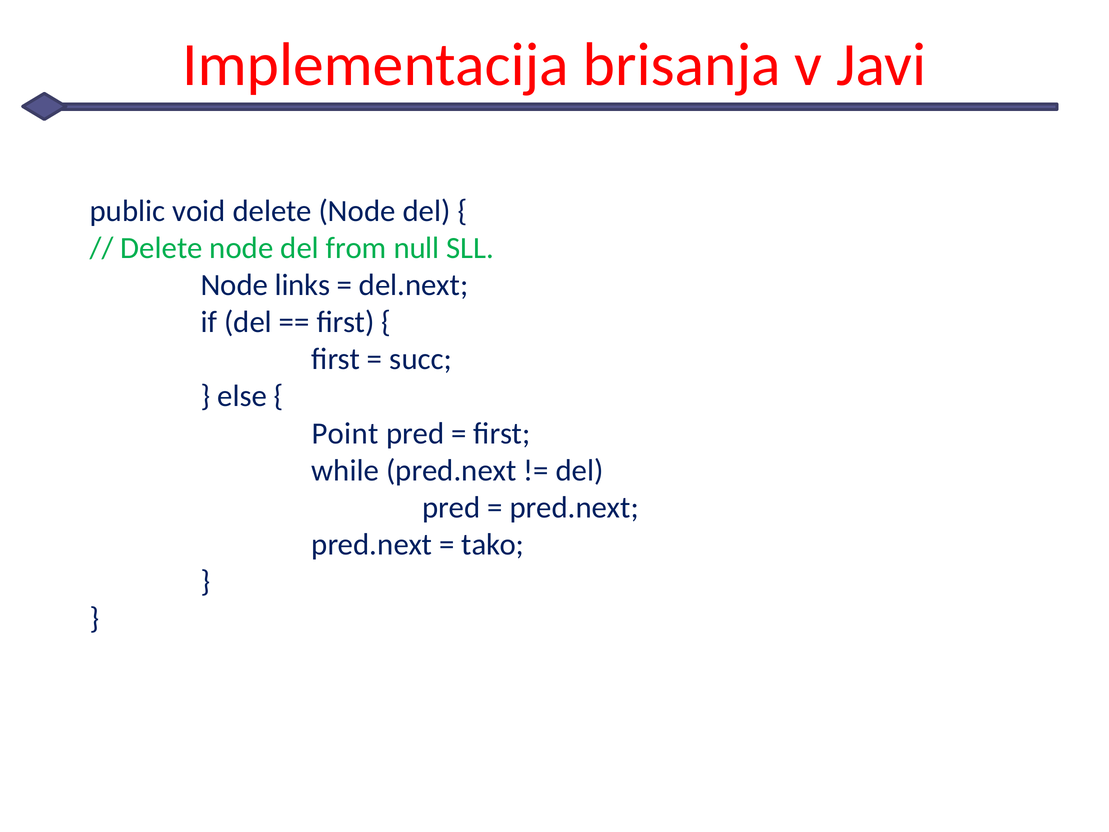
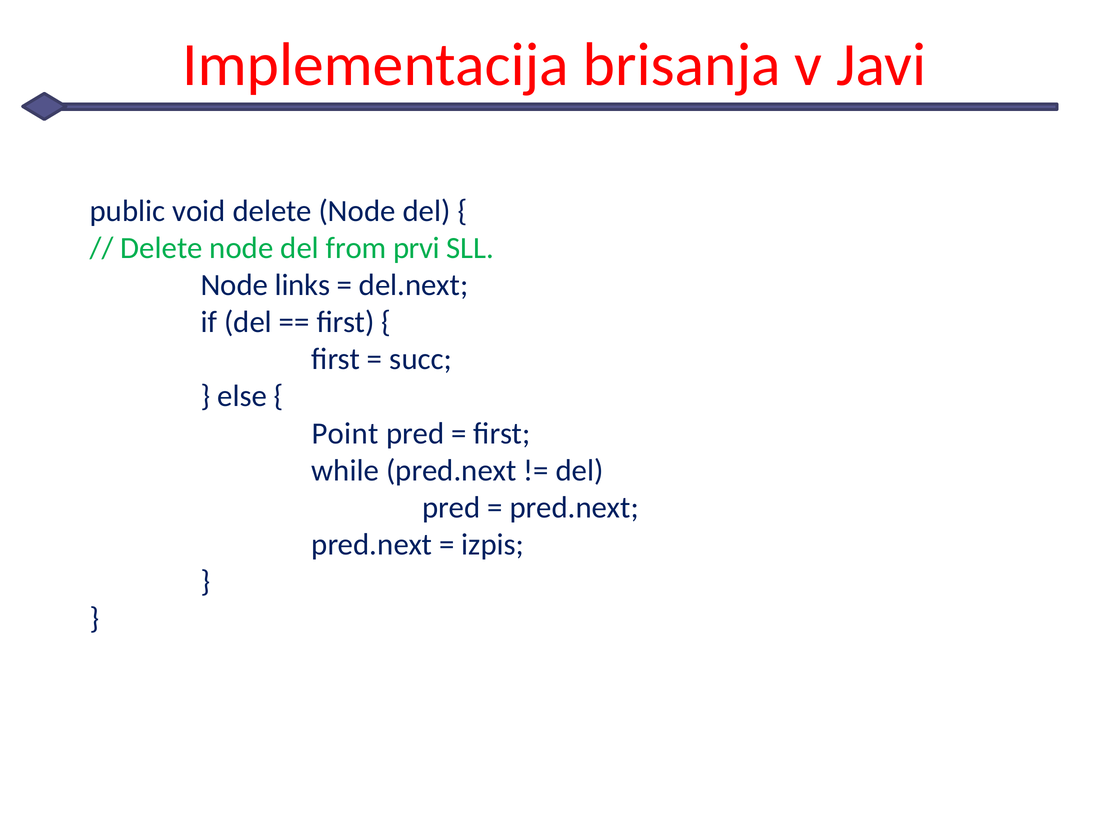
null: null -> prvi (417, 248)
tako: tako -> izpis (493, 544)
